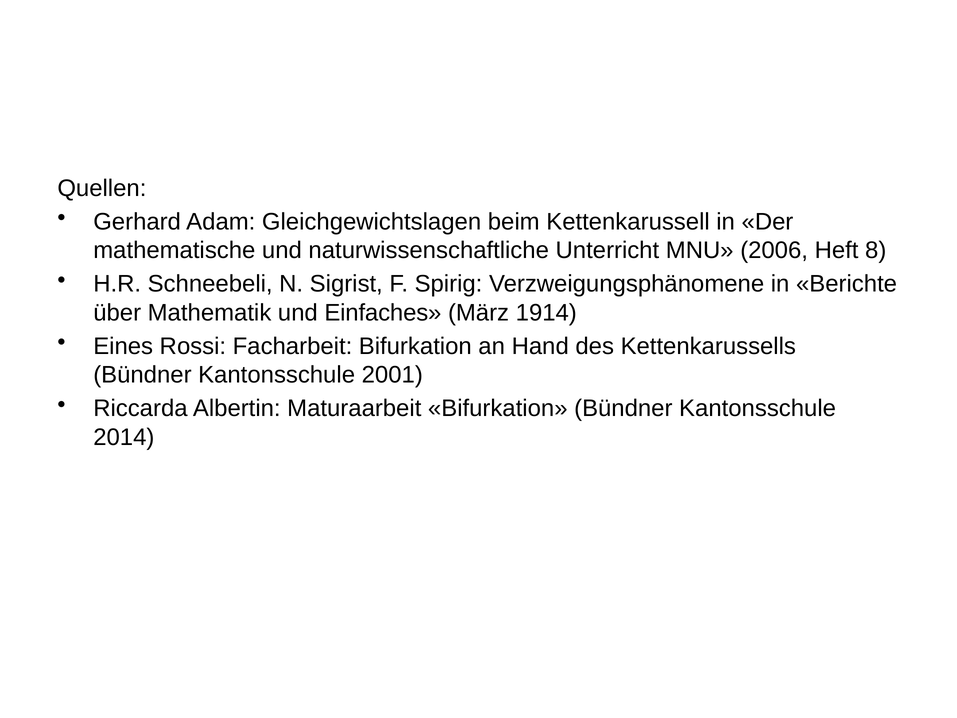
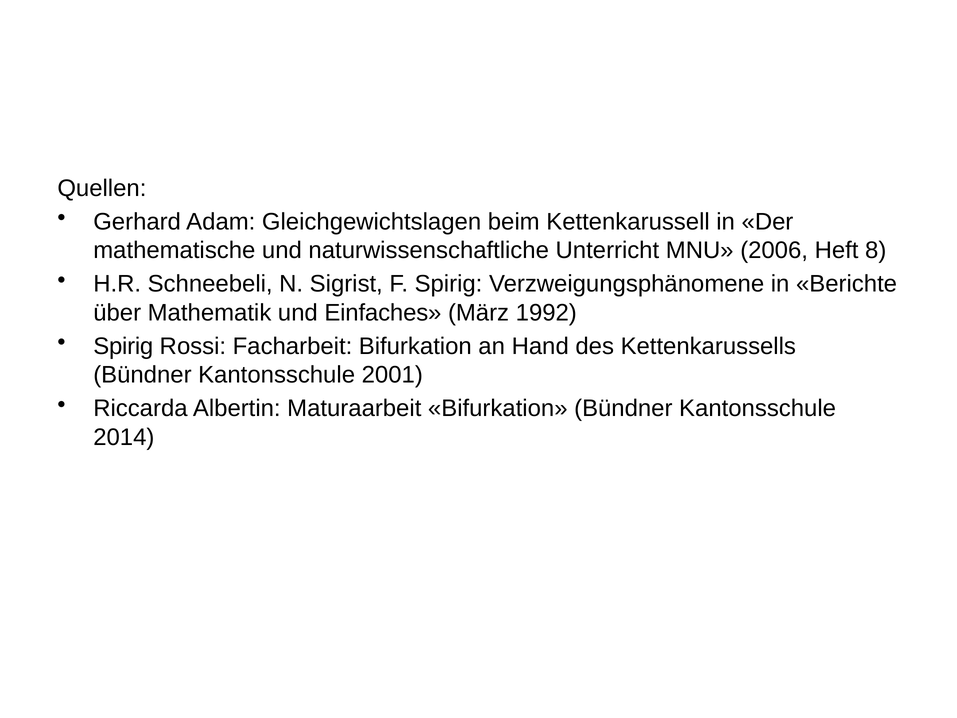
1914: 1914 -> 1992 (546, 313)
Eines: Eines -> Spirig (123, 346)
